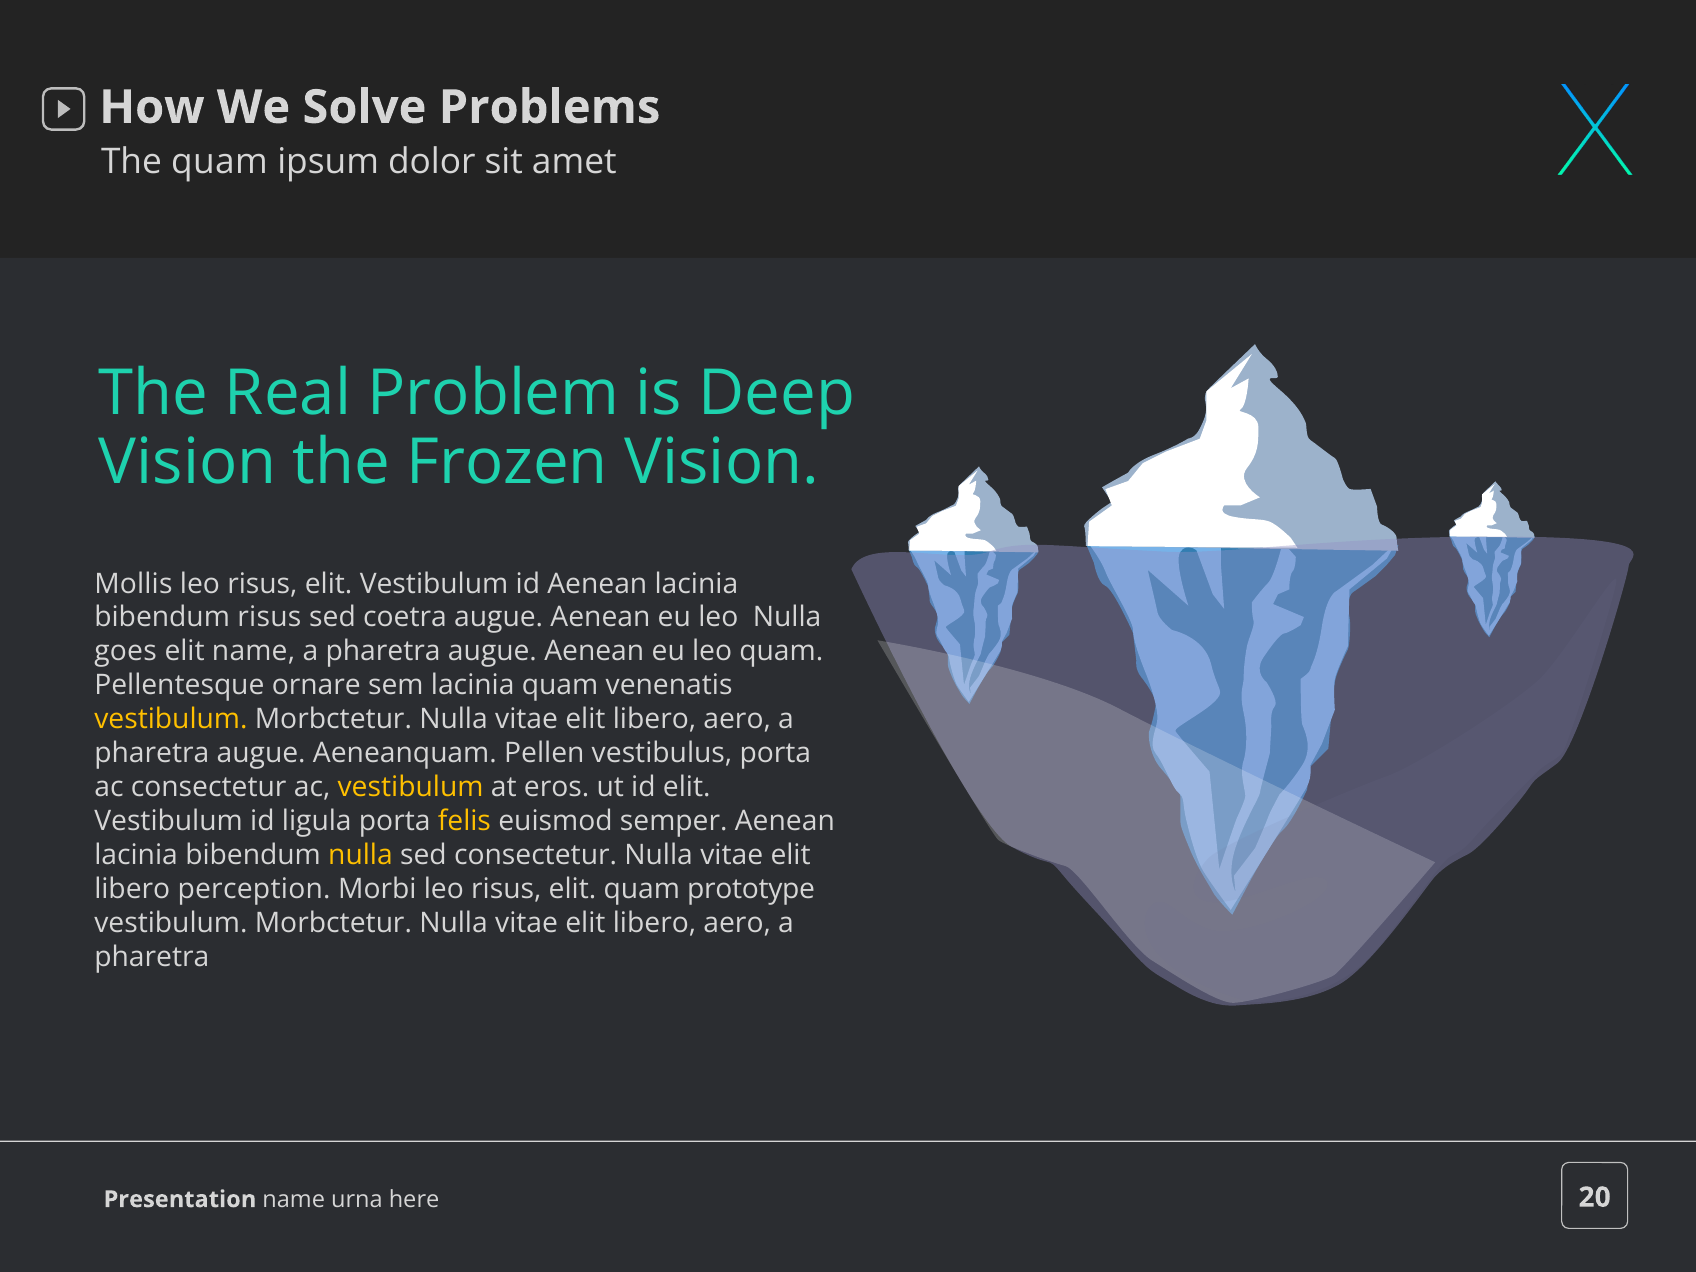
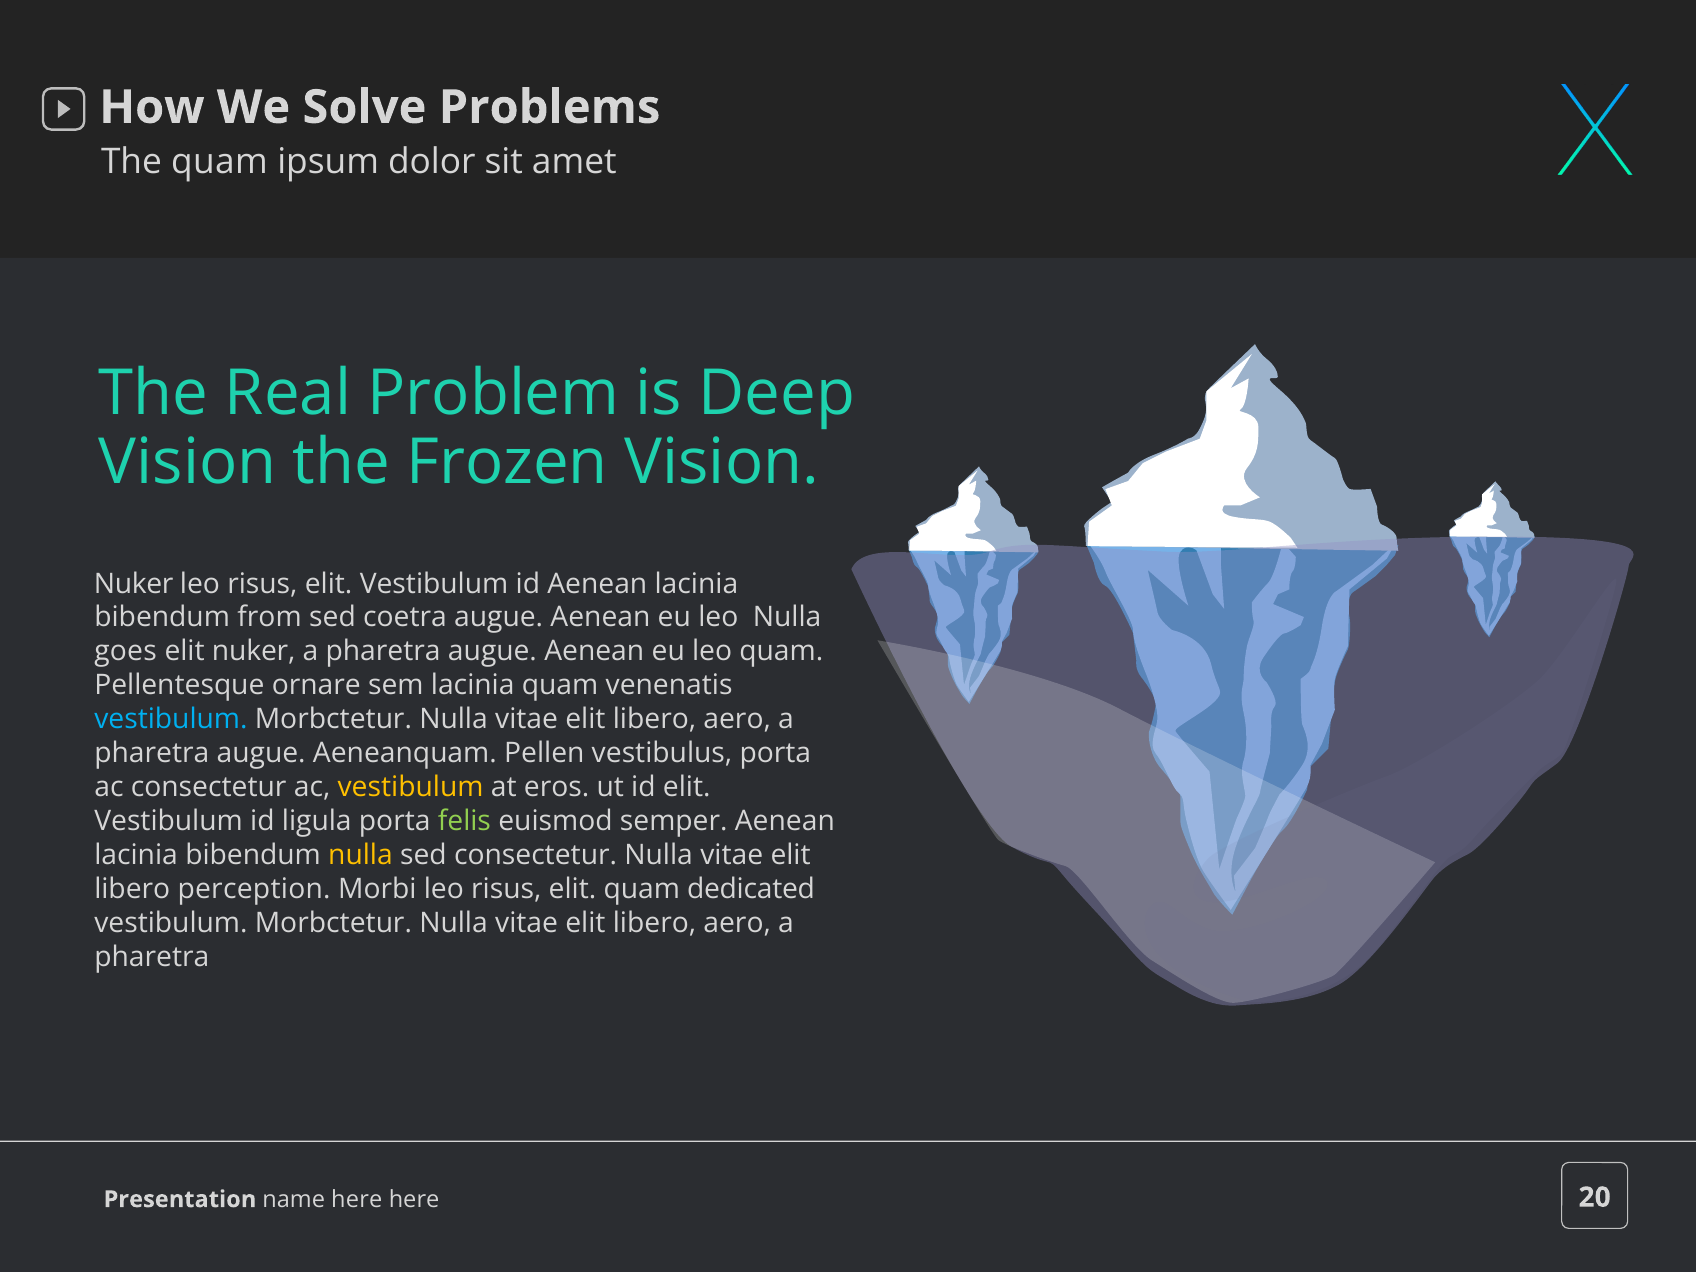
Mollis: Mollis -> Nuker (134, 584)
bibendum risus: risus -> from (269, 618)
elit name: name -> nuker (254, 652)
vestibulum colour: yellow -> light blue (171, 719)
felis colour: yellow -> light green (464, 821)
prototype: prototype -> dedicated (751, 889)
name urna: urna -> here (357, 1199)
